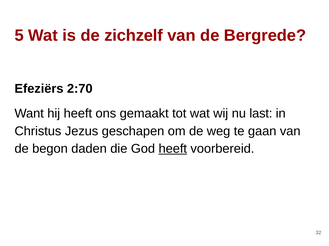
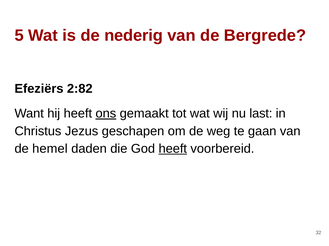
zichzelf: zichzelf -> nederig (134, 36)
2:70: 2:70 -> 2:82 (80, 89)
ons underline: none -> present (106, 114)
begon: begon -> hemel (50, 149)
